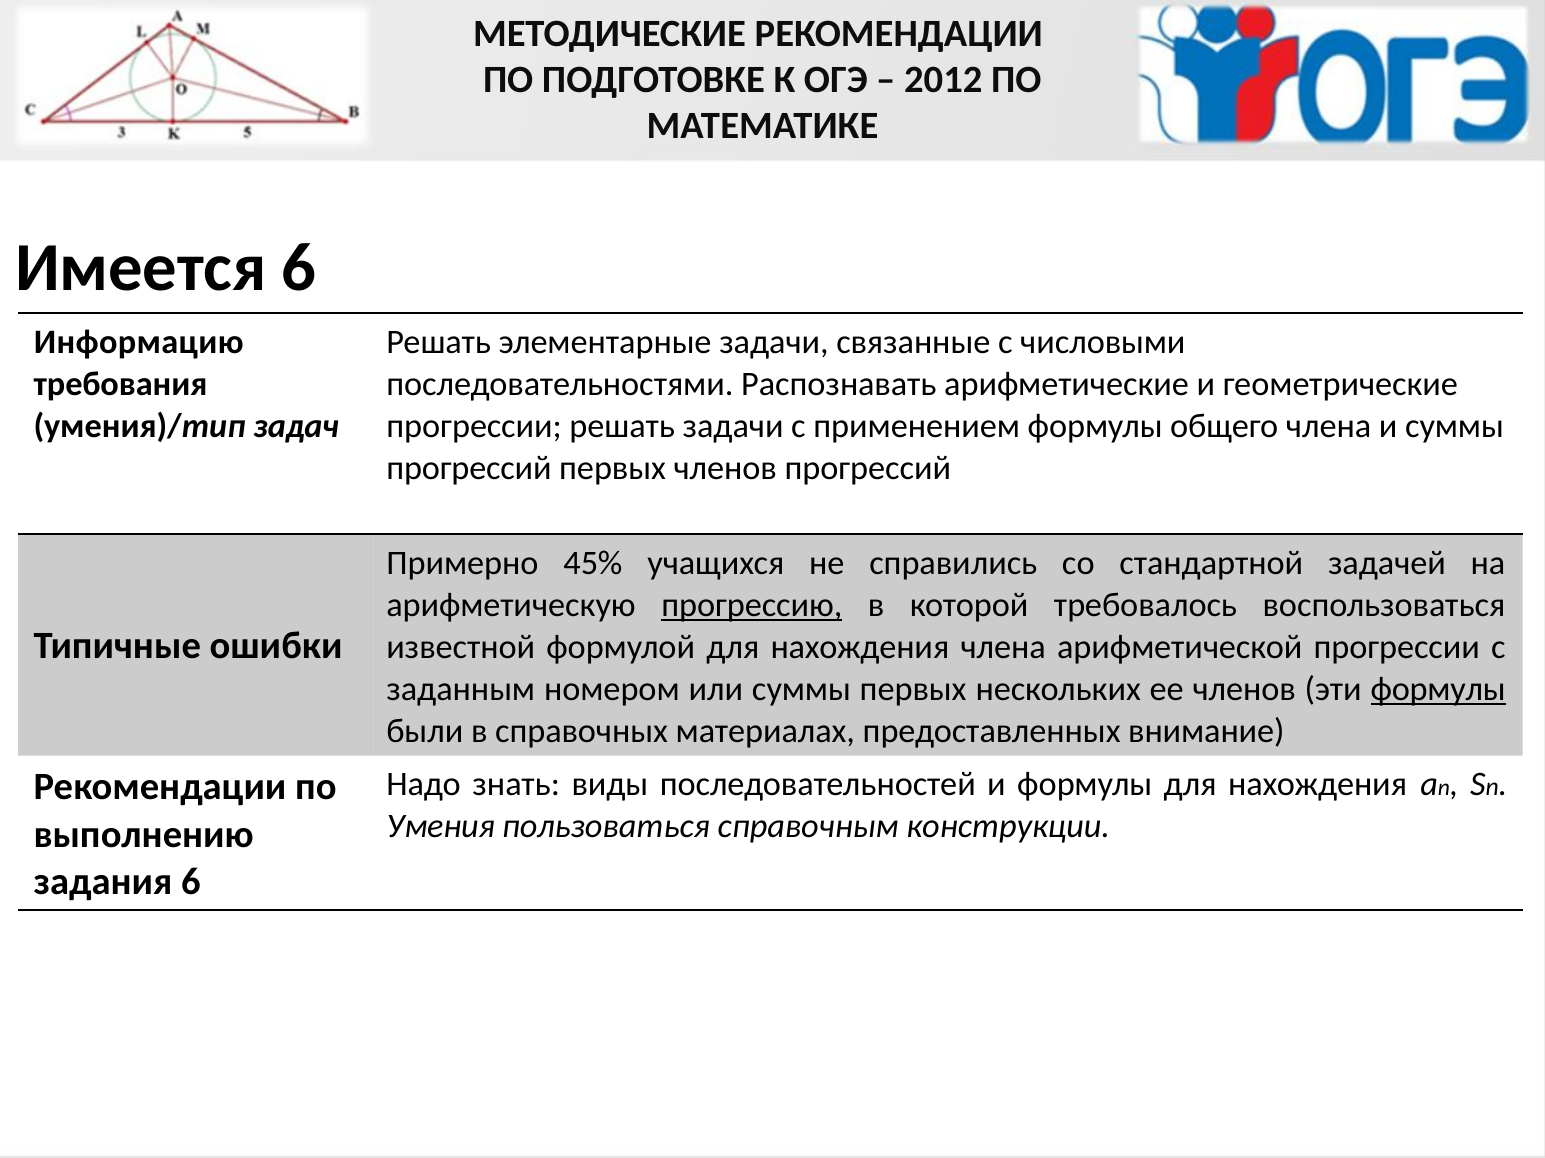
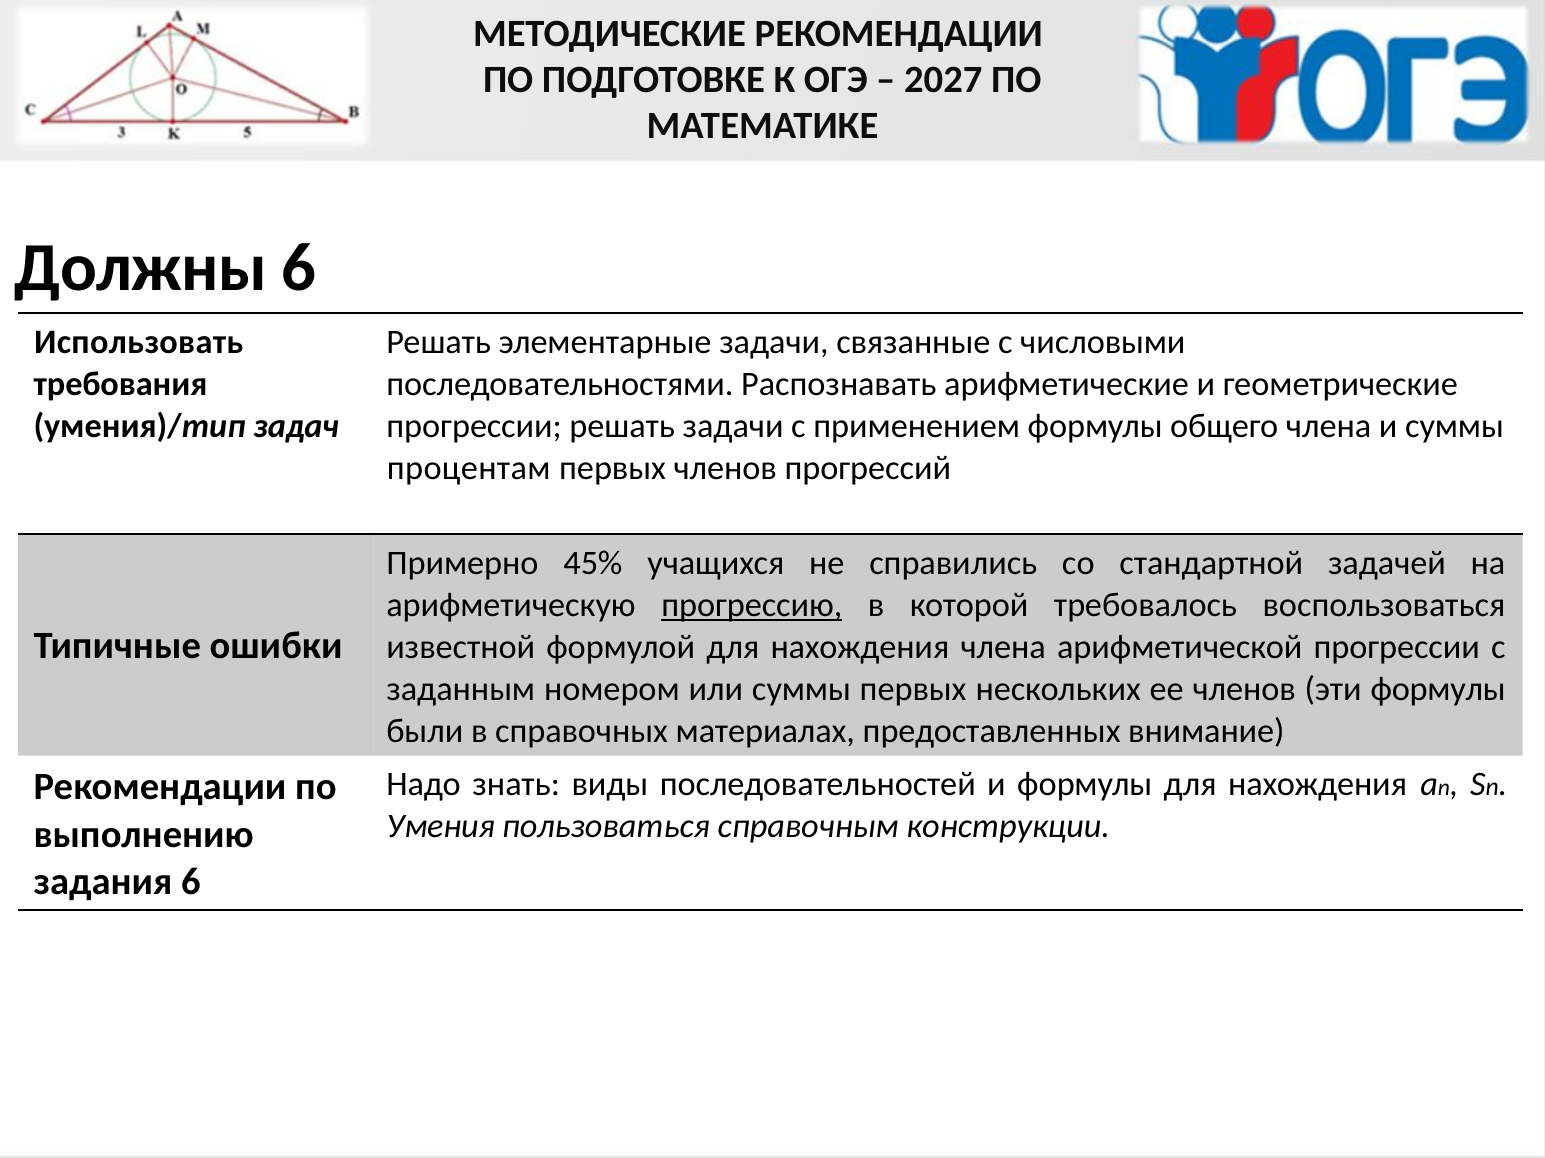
2012: 2012 -> 2027 (943, 80)
Имеется: Имеется -> Должны (141, 268)
Информацию: Информацию -> Использовать (139, 342)
прогрессий: прогрессий -> процентам (469, 468)
формулы underline: present -> none (1438, 690)
